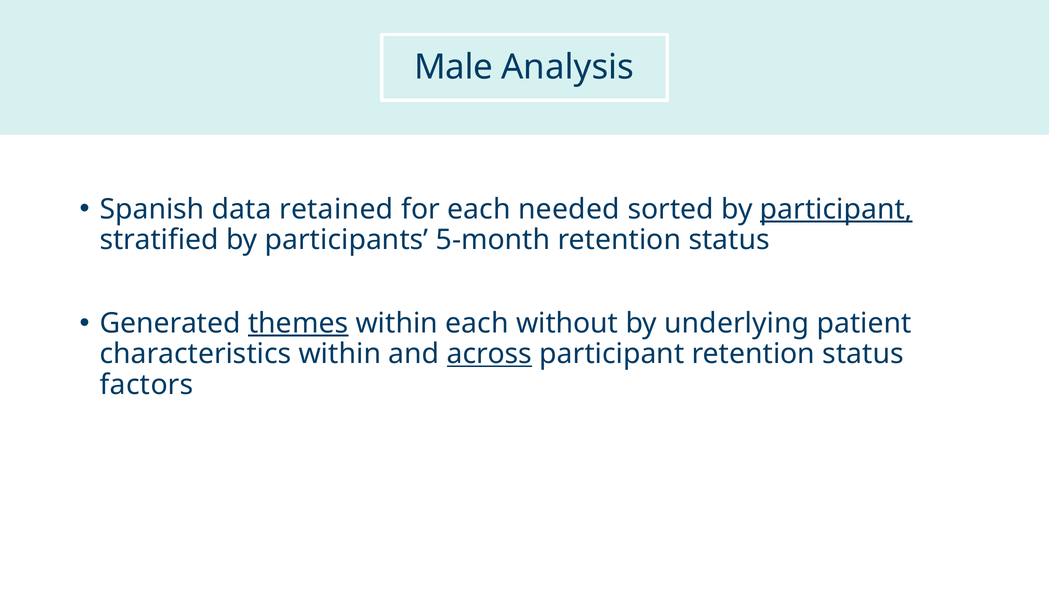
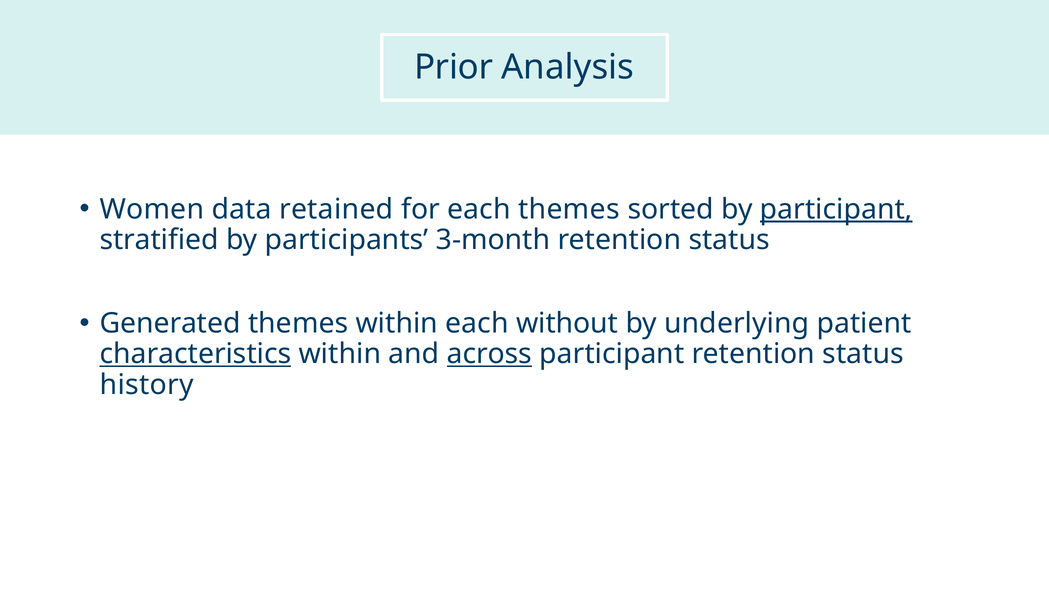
Male: Male -> Prior (454, 67)
Spanish: Spanish -> Women (152, 209)
each needed: needed -> themes (569, 209)
5-month: 5-month -> 3-month (493, 240)
themes underline: present -> none (298, 323)
characteristics underline: none -> present (195, 354)
factors: factors -> history (147, 385)
